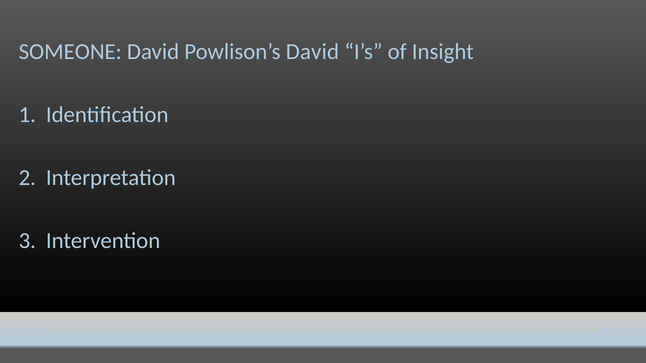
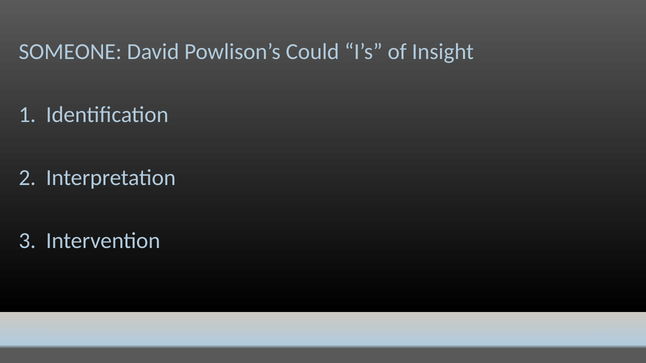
Powlison’s David: David -> Could (313, 52)
